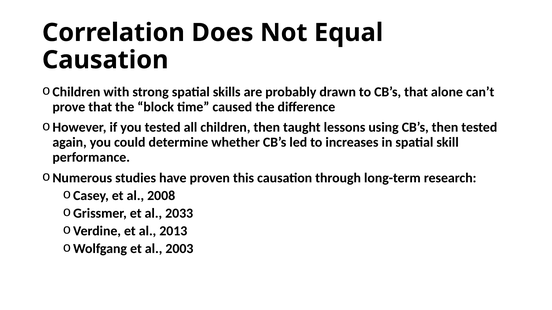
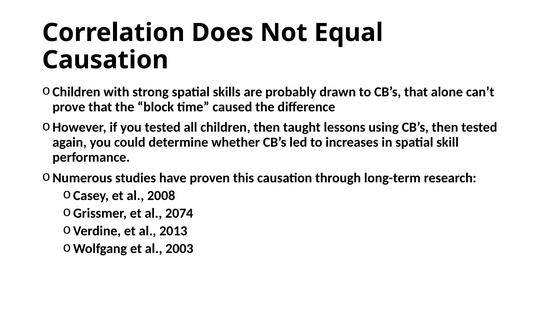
2033: 2033 -> 2074 (179, 214)
